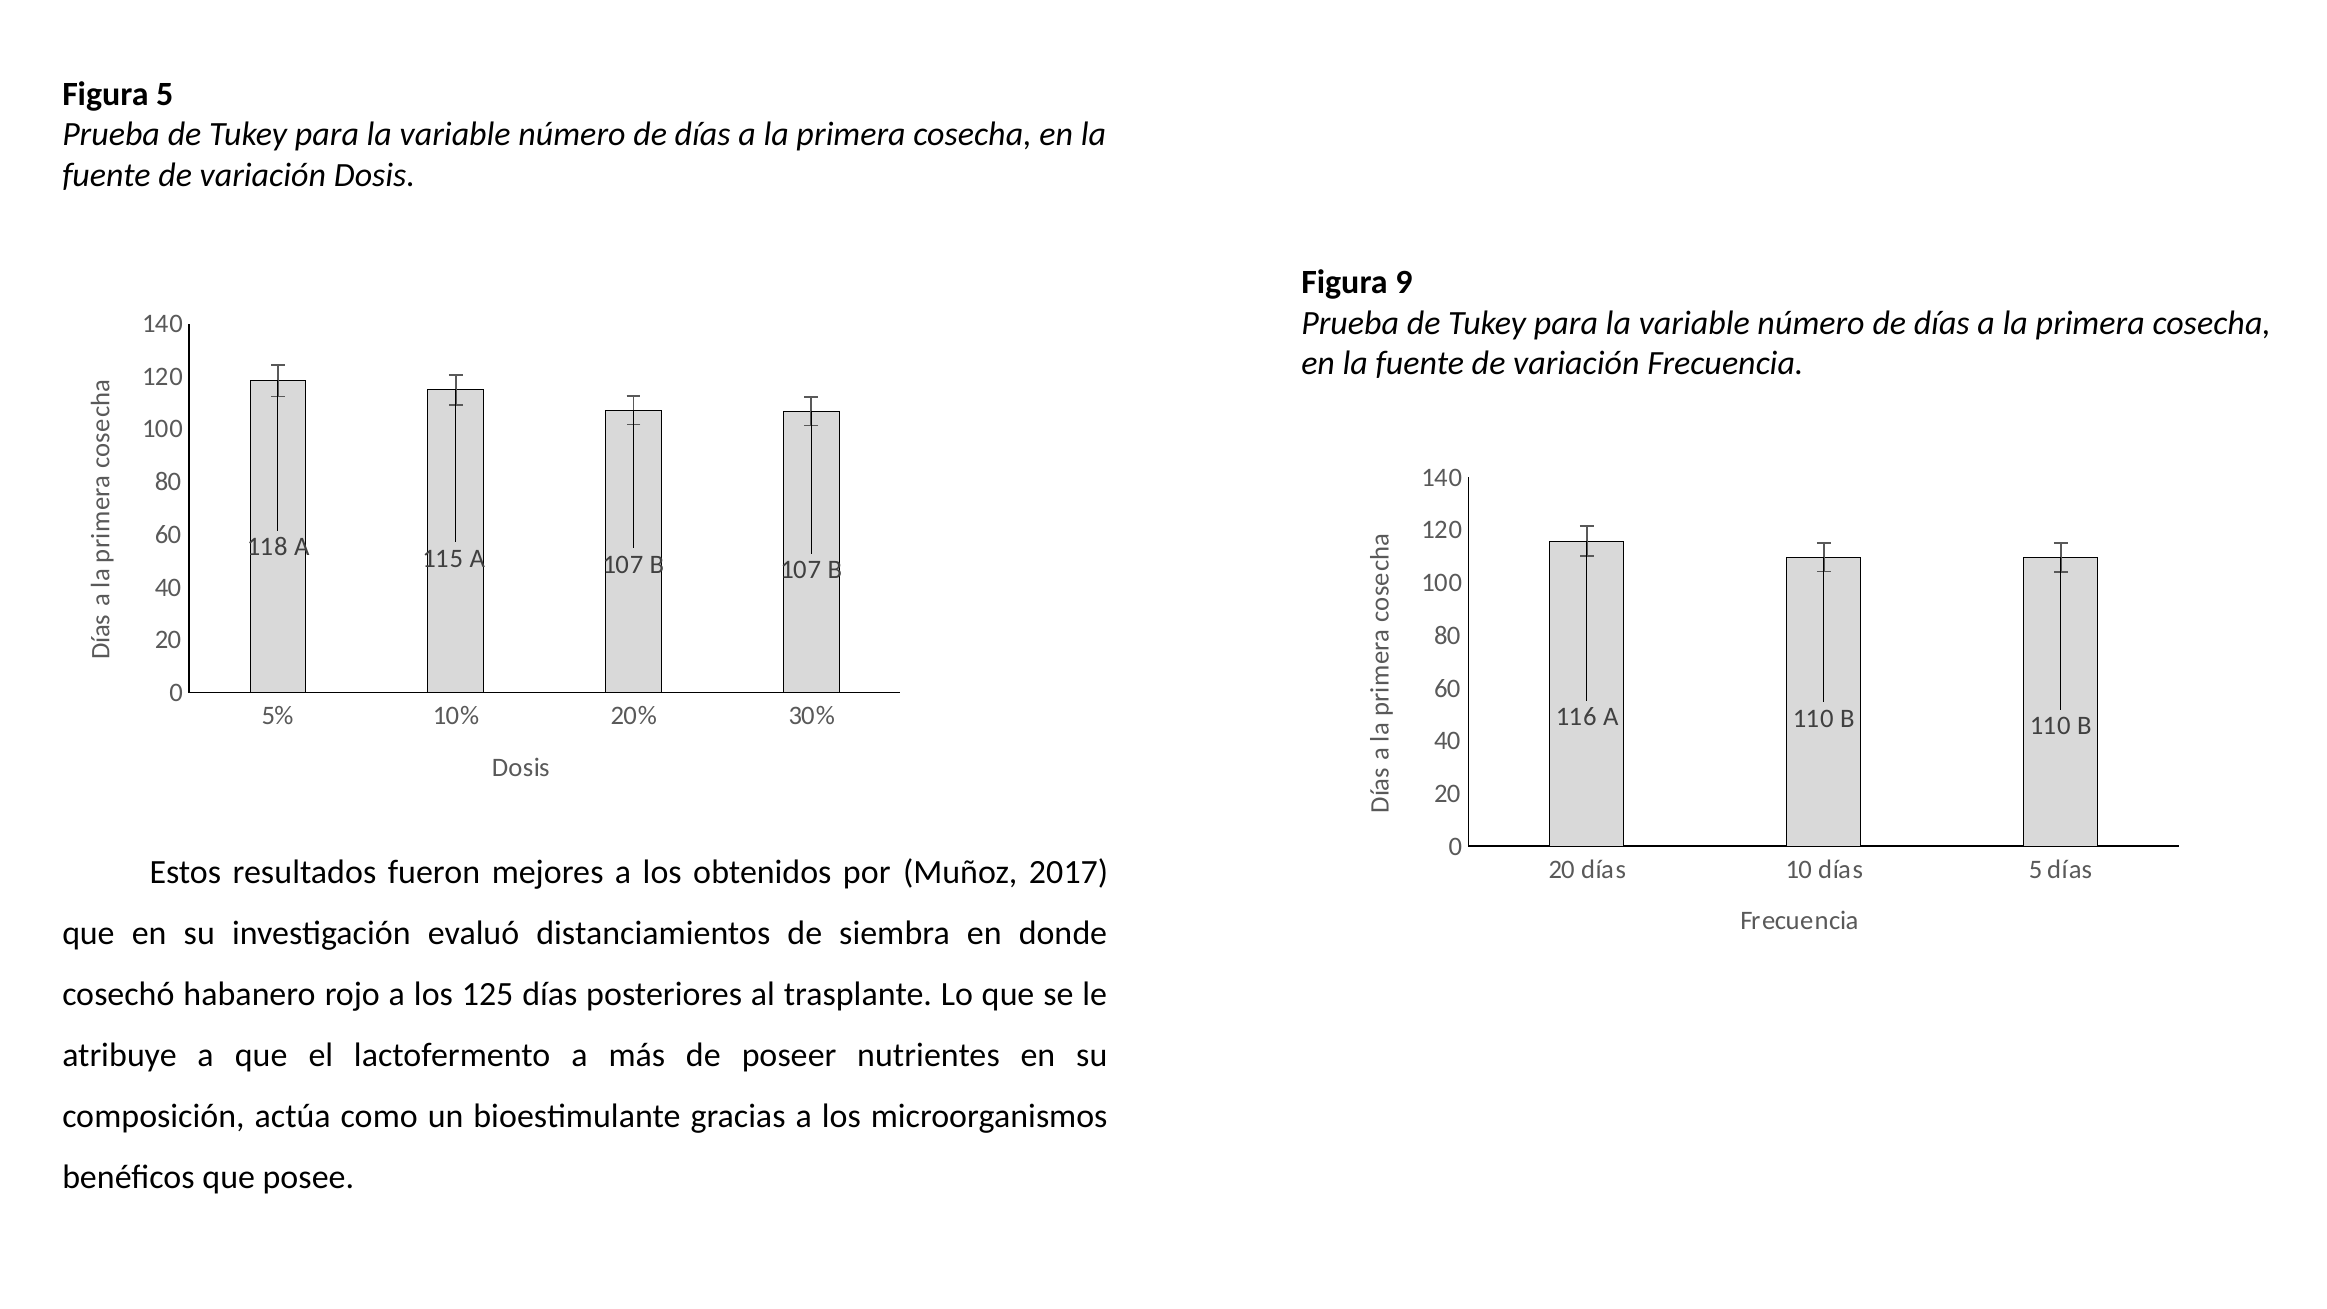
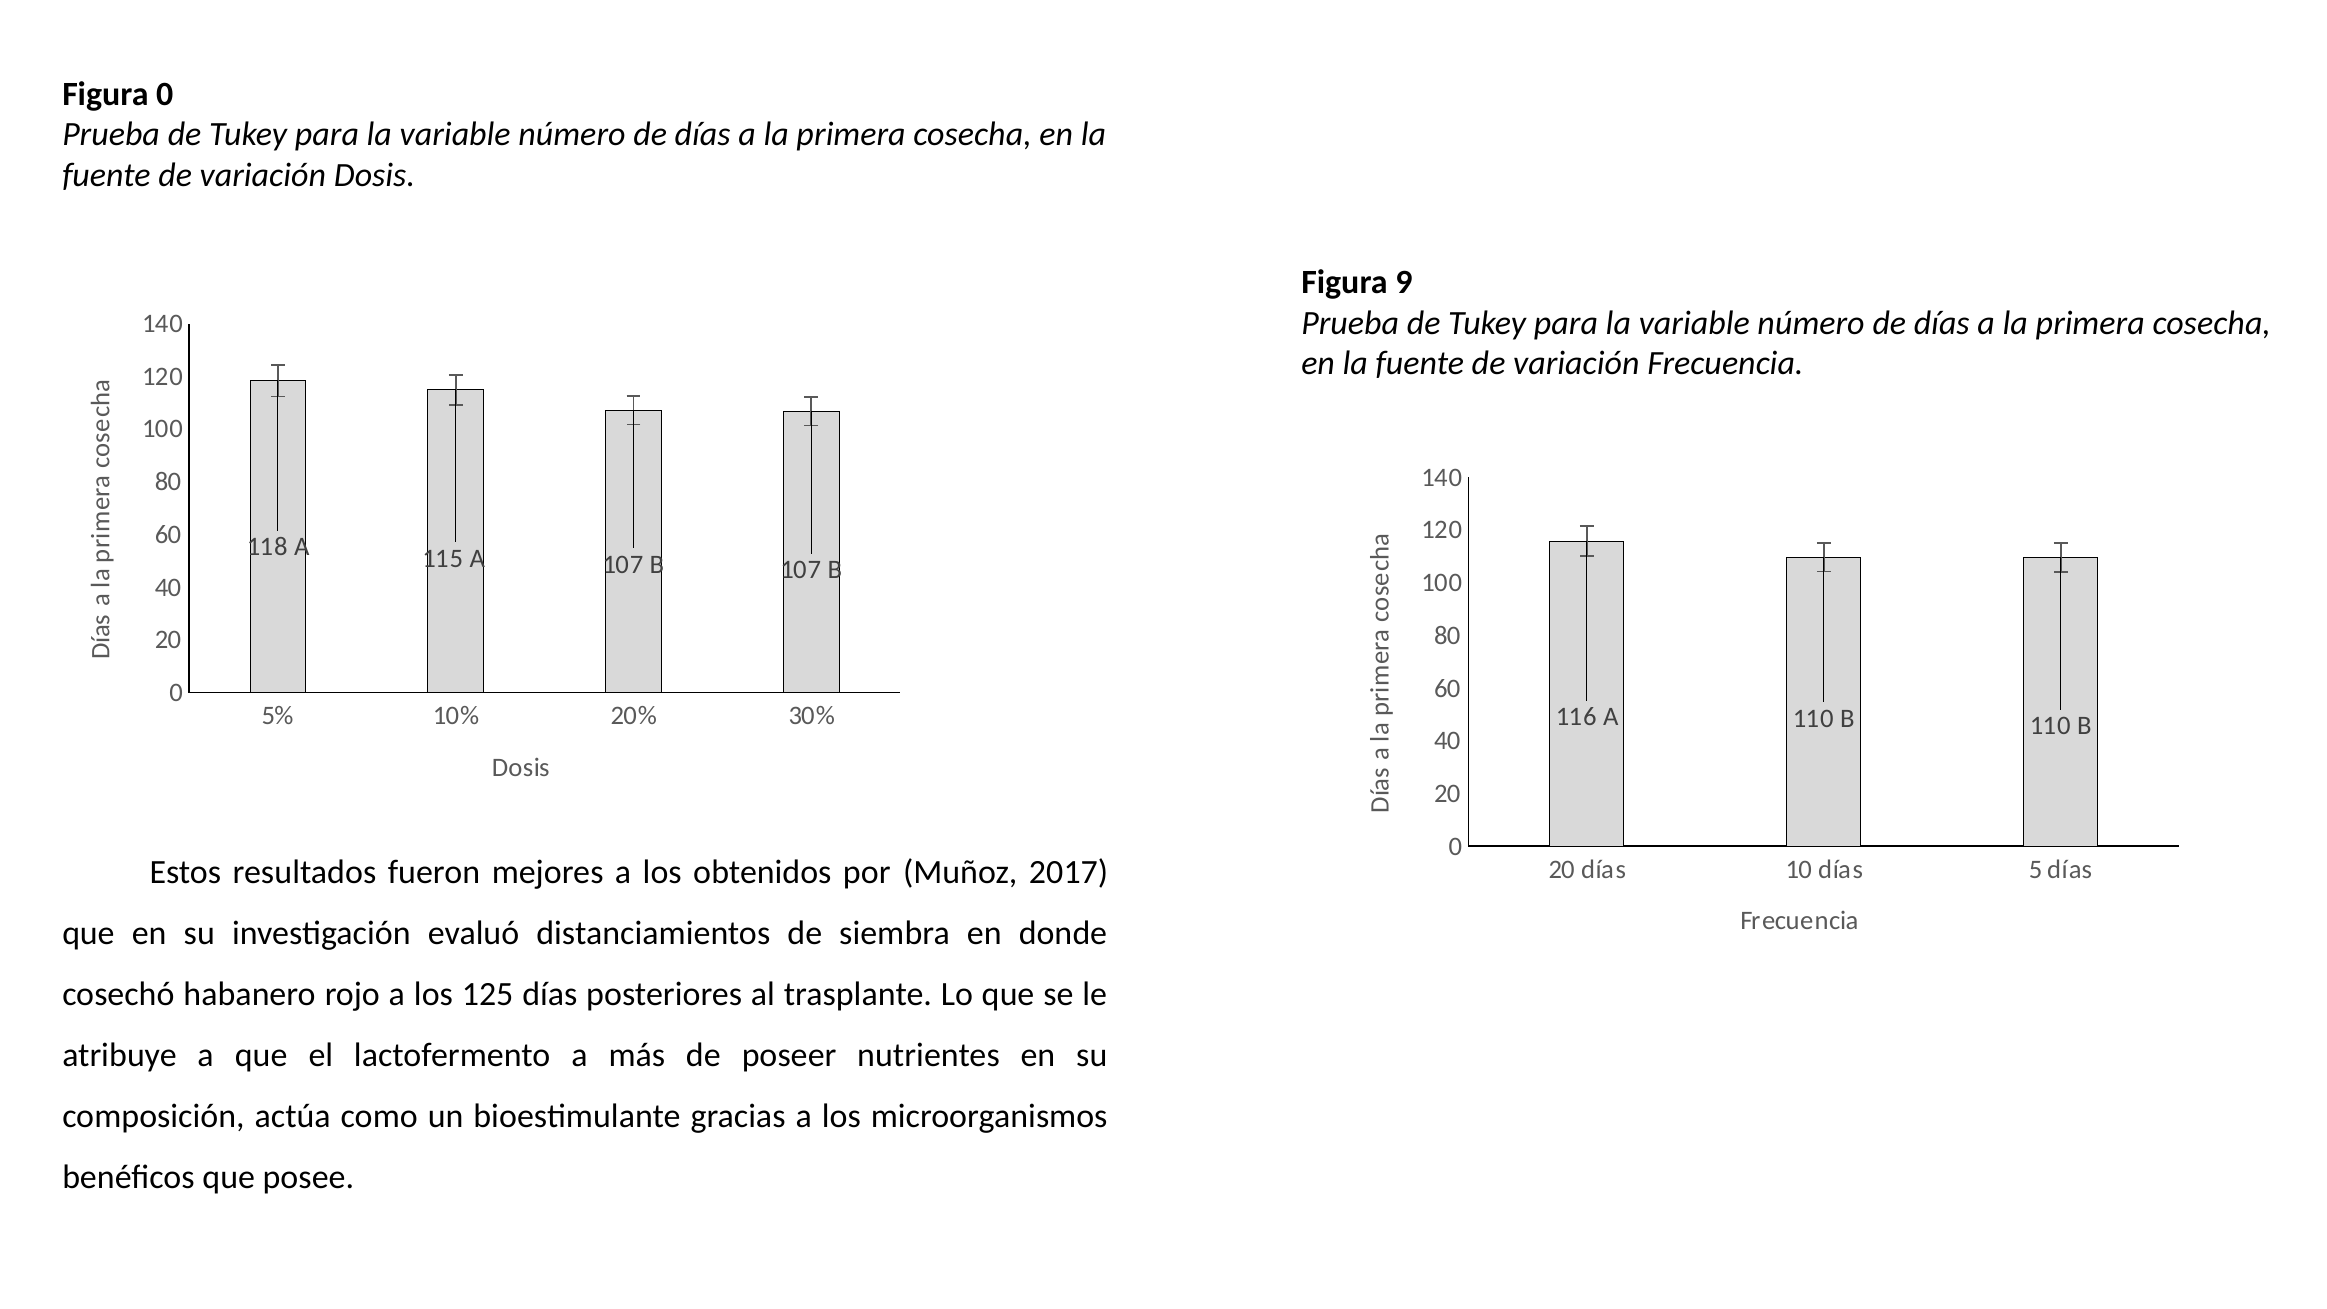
Figura 5: 5 -> 0 (165, 94)
